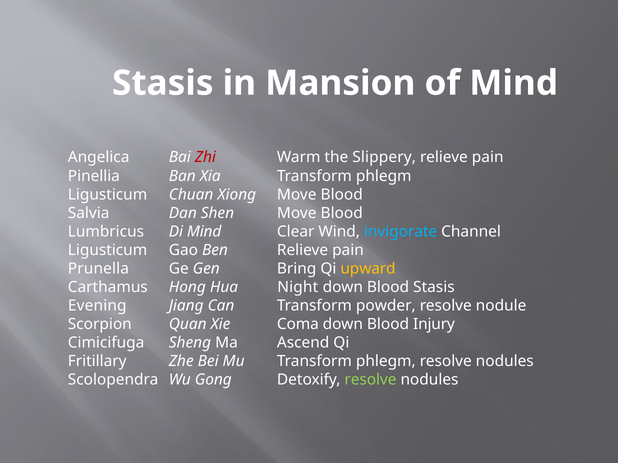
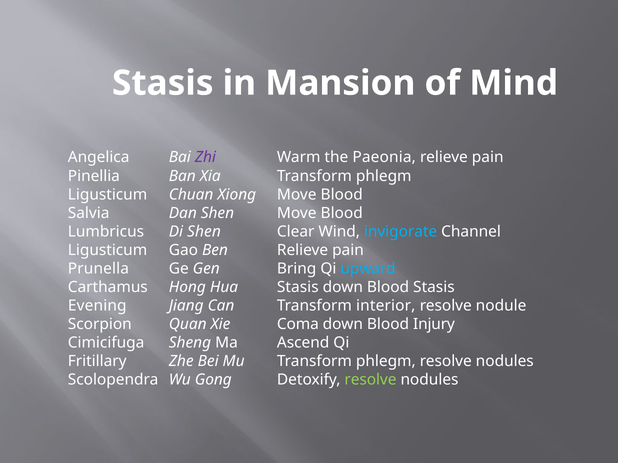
Zhi colour: red -> purple (205, 158)
Slippery: Slippery -> Paeonia (384, 158)
Di Mind: Mind -> Shen (204, 232)
upward colour: yellow -> light blue (368, 269)
Hua Night: Night -> Stasis (298, 287)
powder: powder -> interior (386, 306)
